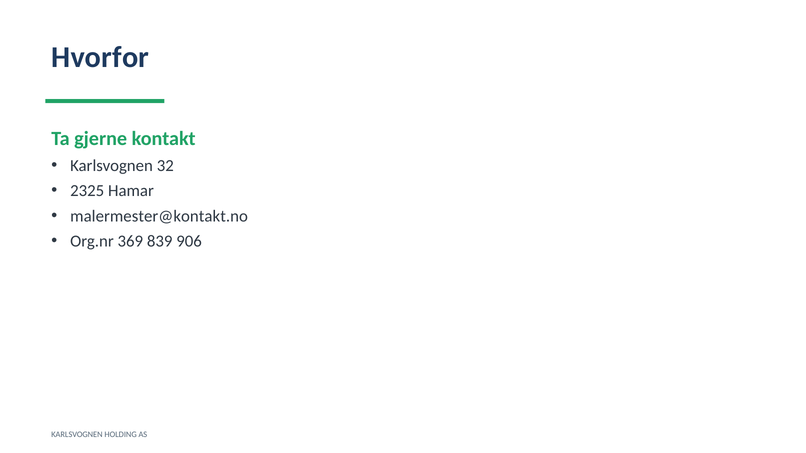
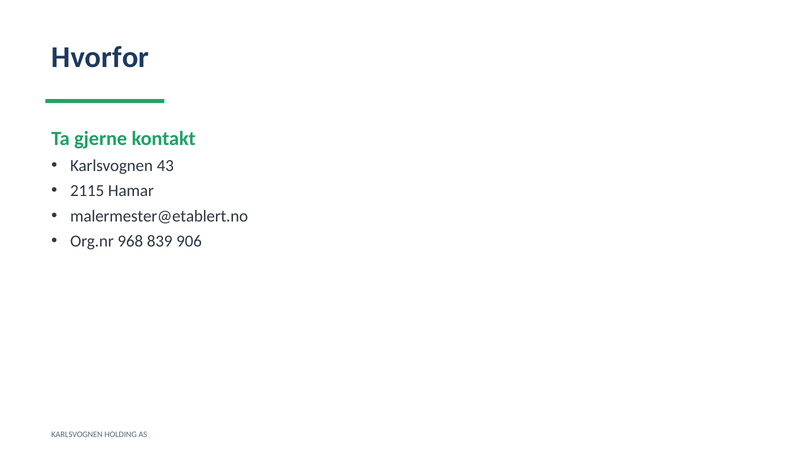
32: 32 -> 43 (165, 166)
2325: 2325 -> 2115 (87, 191)
malermester@kontakt.no: malermester@kontakt.no -> malermester@etablert.no (159, 216)
369: 369 -> 968 (130, 241)
